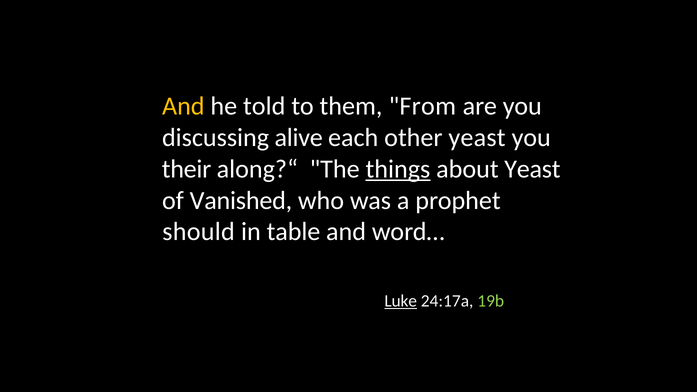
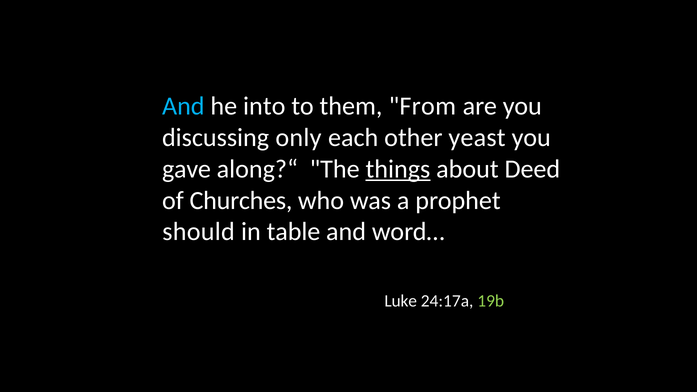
And colour: yellow -> light blue (183, 106)
told: told -> into (264, 106)
alive: alive -> only (298, 138)
their: their -> gave (187, 169)
about Yeast: Yeast -> Deed (532, 169)
Vanished: Vanished -> Churches (241, 200)
Luke underline: present -> none (401, 301)
